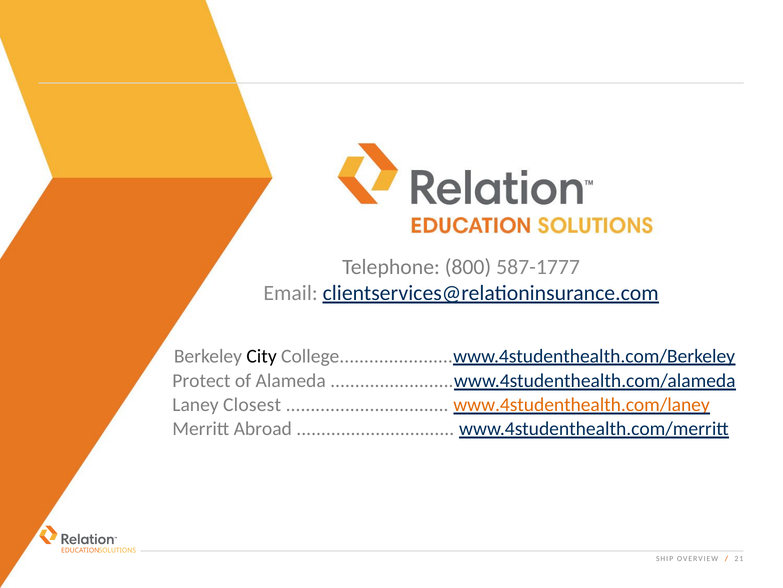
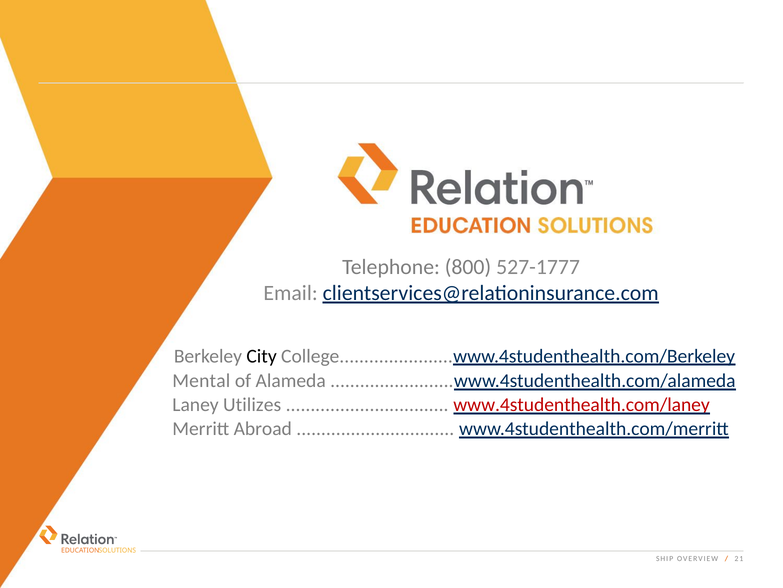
587-1777: 587-1777 -> 527-1777 (538, 267)
Protect: Protect -> Mental (201, 380)
Closest: Closest -> Utilizes (252, 404)
www.4studenthealth.com/laney colour: orange -> red (582, 404)
